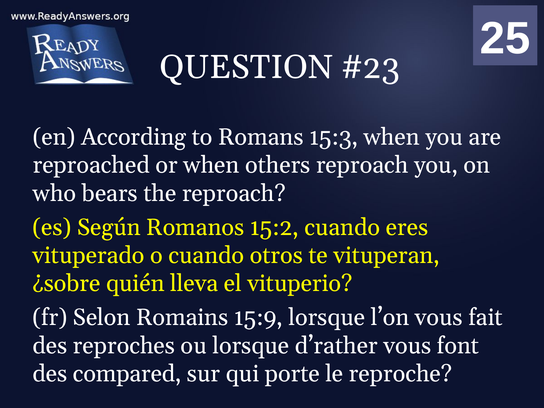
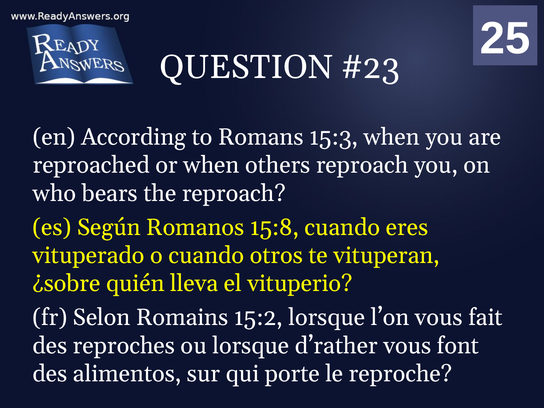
15:2: 15:2 -> 15:8 (274, 227)
15:9: 15:9 -> 15:2 (258, 318)
compared: compared -> alimentos (127, 374)
